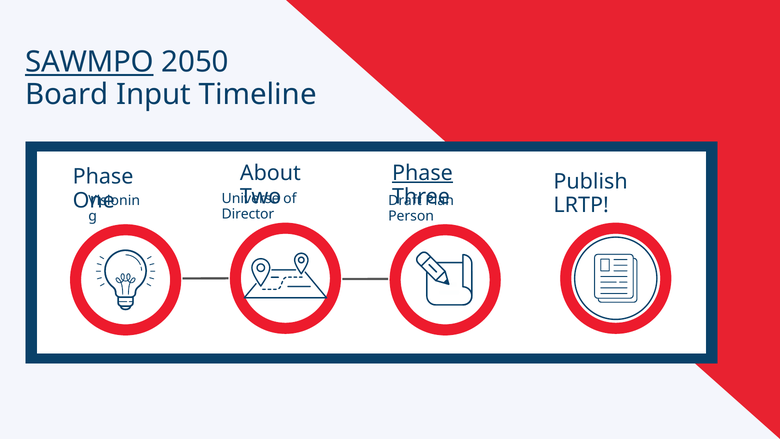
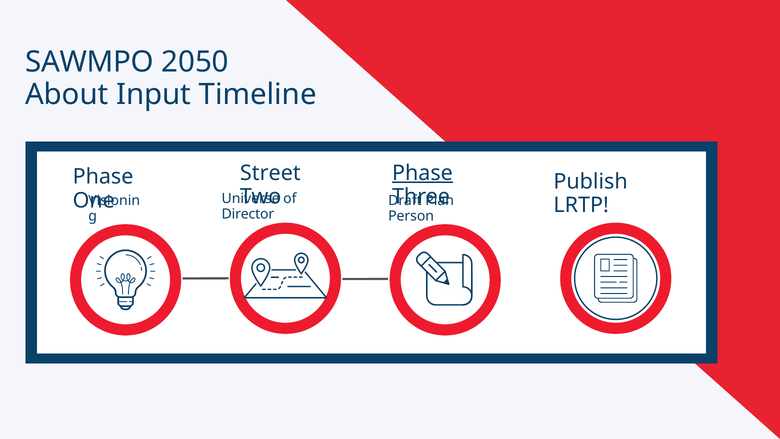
SAWMPO underline: present -> none (89, 62)
Board: Board -> About (67, 95)
About: About -> Street (270, 173)
